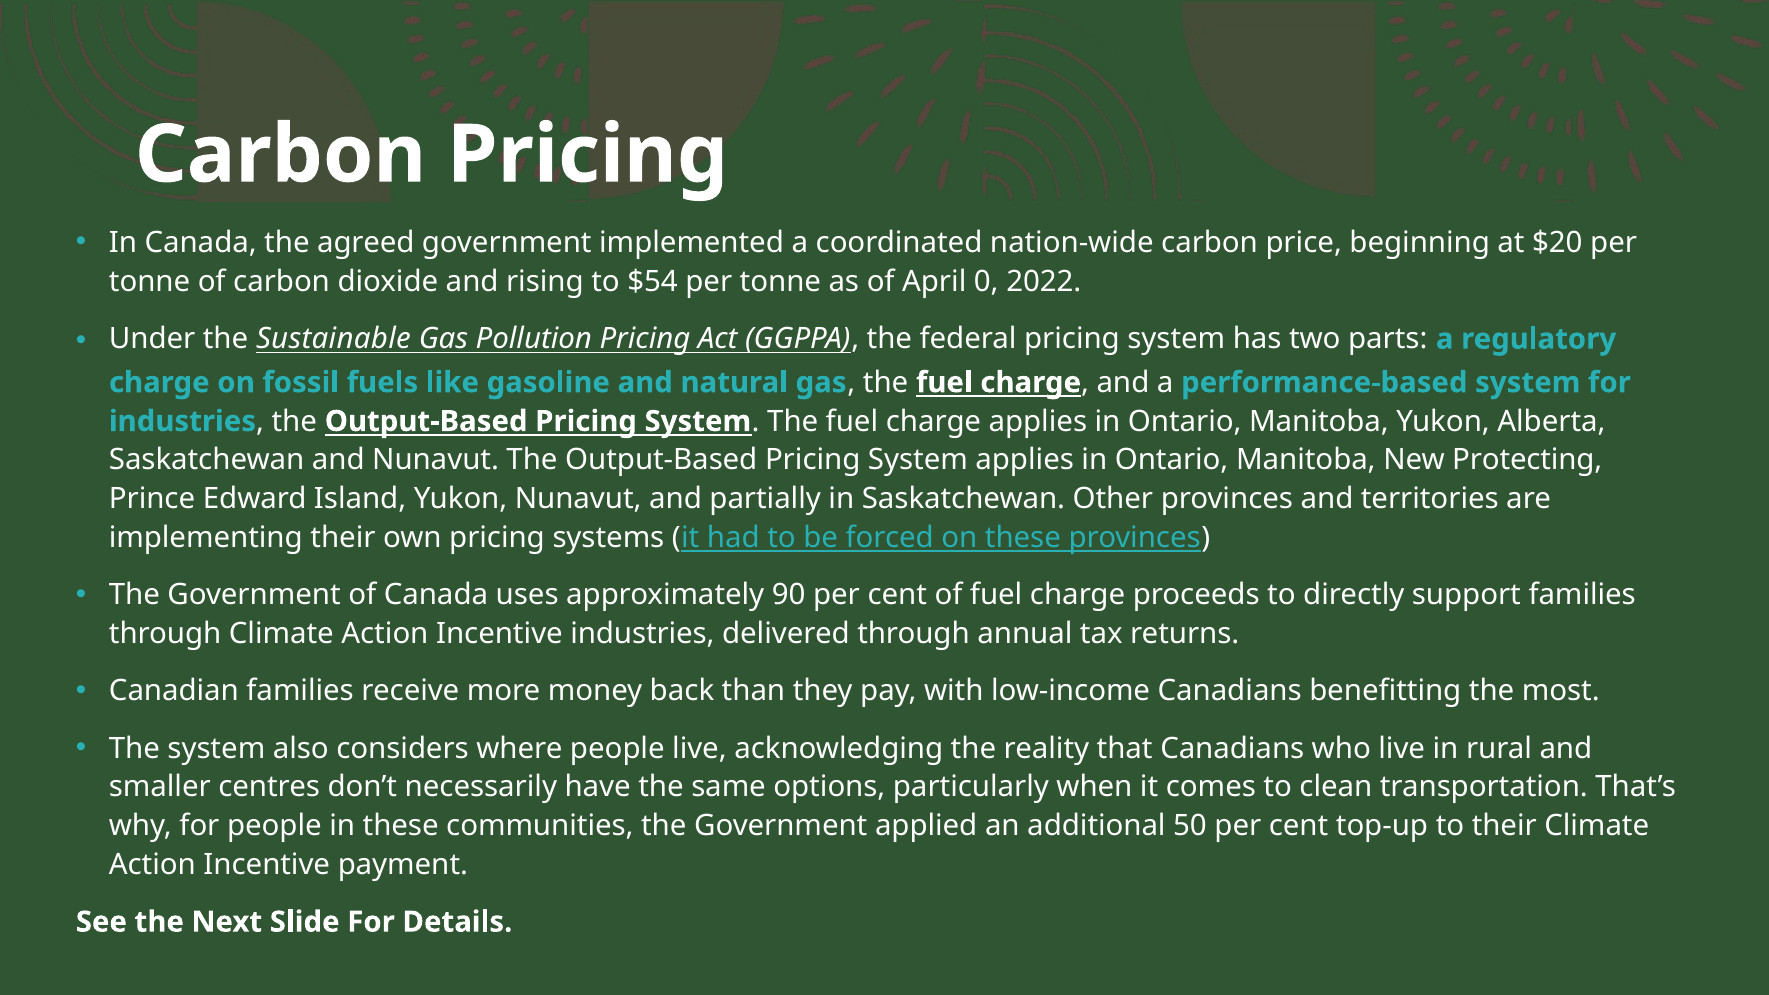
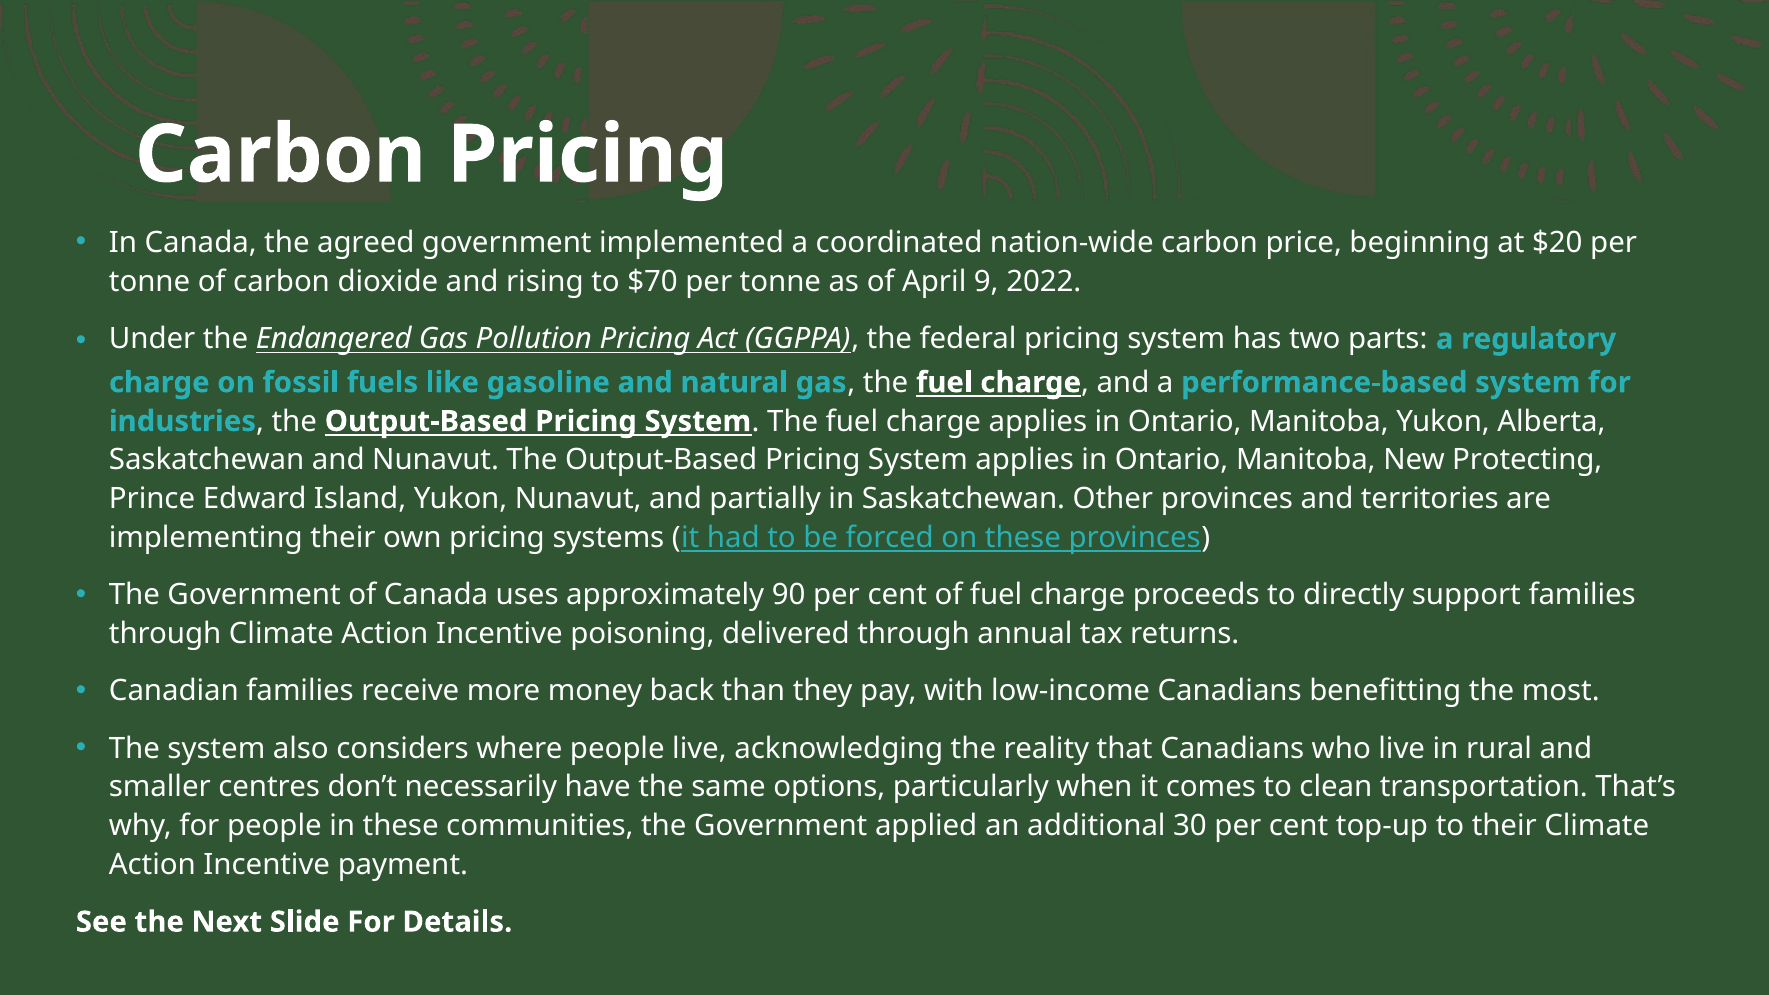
$54: $54 -> $70 (652, 281)
0: 0 -> 9 (986, 281)
Sustainable: Sustainable -> Endangered (334, 339)
Incentive industries: industries -> poisoning (642, 634)
50: 50 -> 30 (1190, 826)
